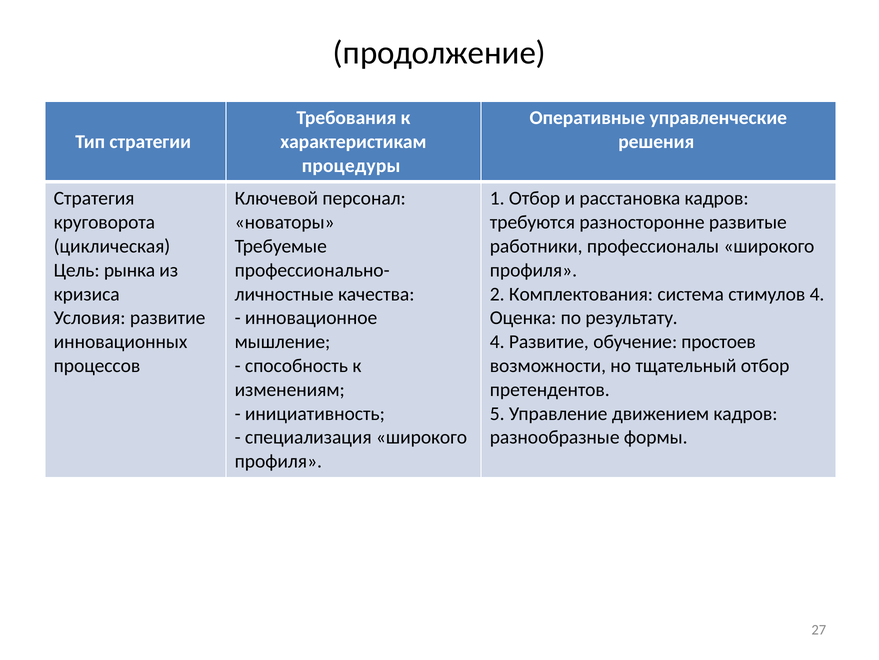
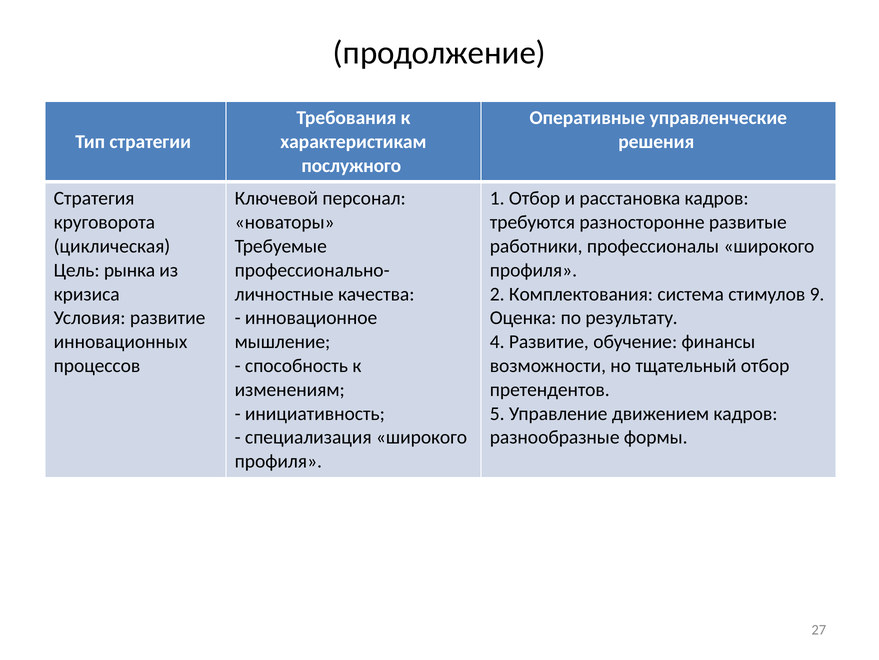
процедуры: процедуры -> послужного (351, 166)
стимулов 4: 4 -> 9 (817, 294)
простоев: простоев -> финансы (718, 341)
